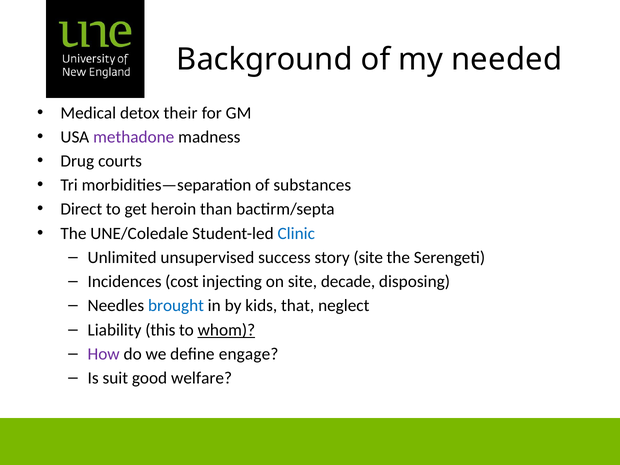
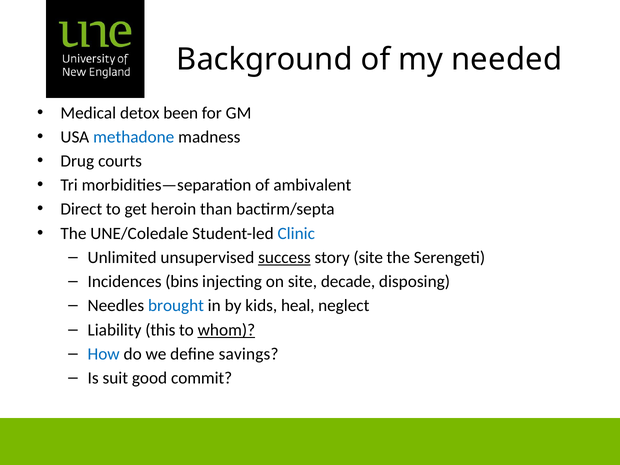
their: their -> been (181, 113)
methadone colour: purple -> blue (134, 137)
substances: substances -> ambivalent (312, 185)
success underline: none -> present (284, 258)
cost: cost -> bins (182, 282)
that: that -> heal (298, 306)
How colour: purple -> blue (104, 354)
engage: engage -> savings (249, 354)
welfare: welfare -> commit (202, 378)
